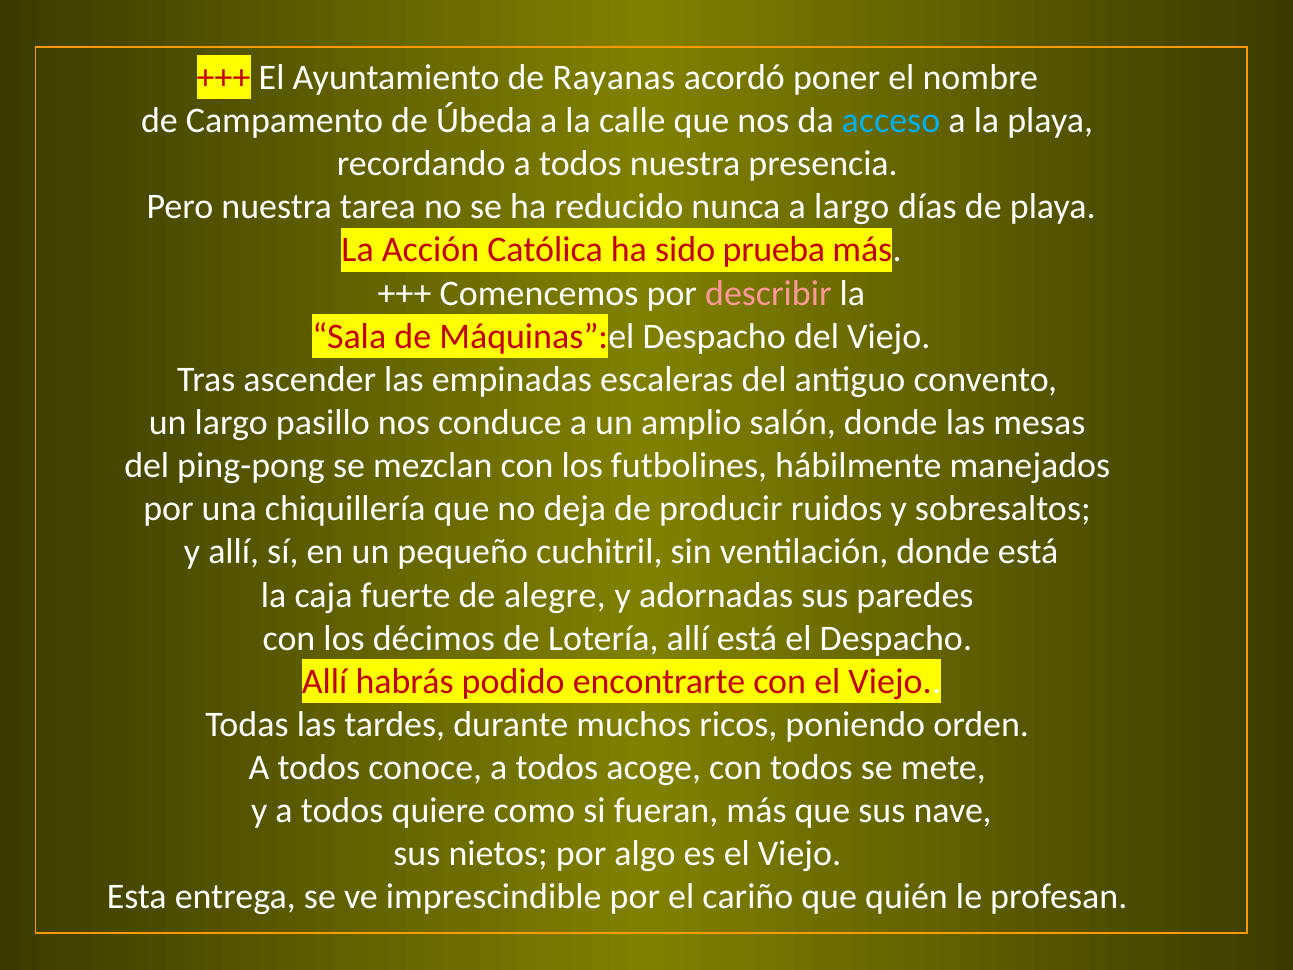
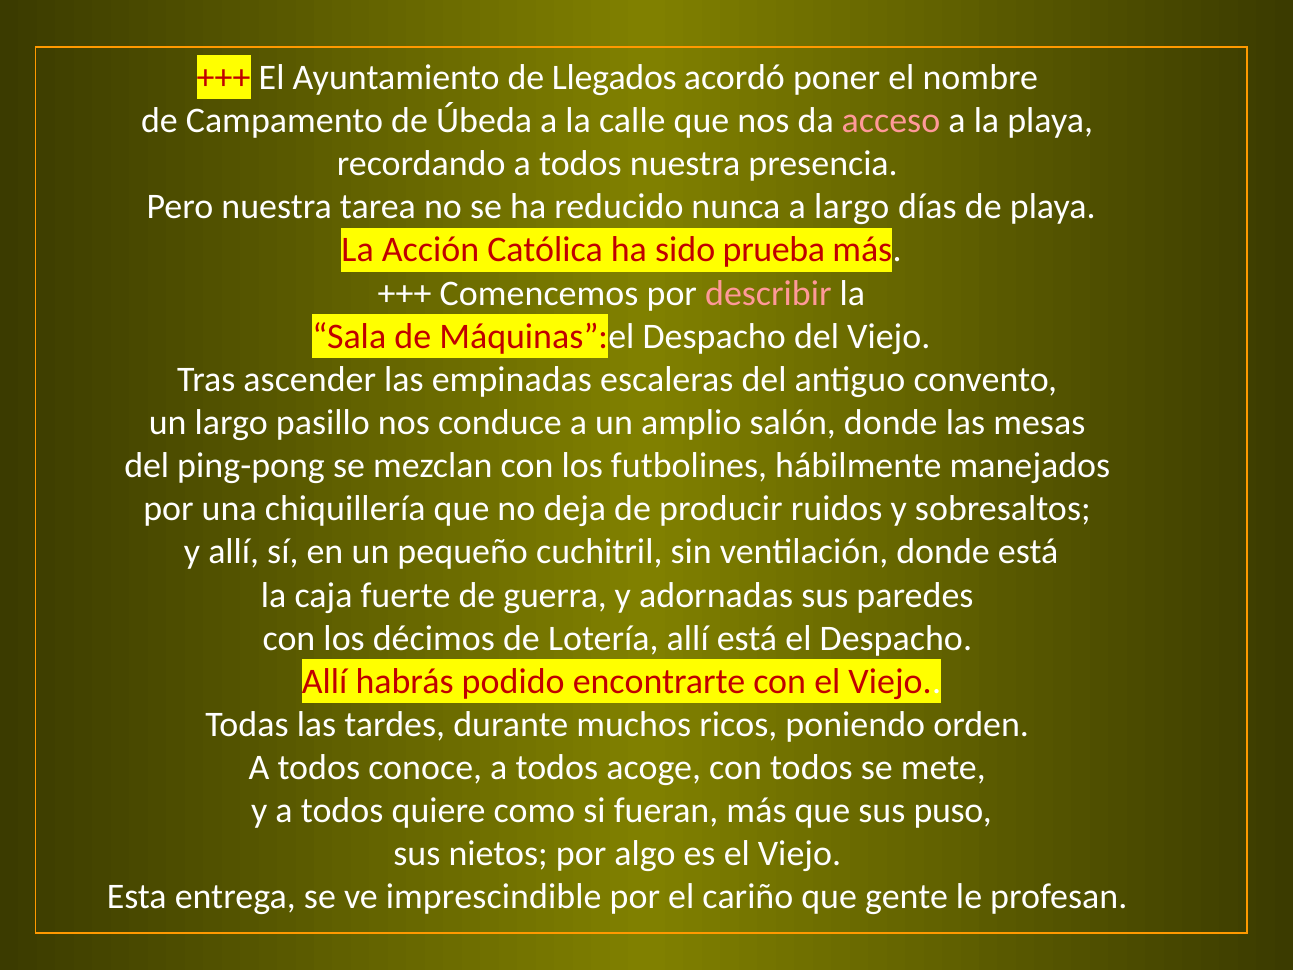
Rayanas: Rayanas -> Llegados (614, 78)
acceso colour: light blue -> pink (891, 121)
alegre: alegre -> guerra (555, 595)
nave: nave -> puso (953, 811)
quién: quién -> gente (907, 897)
